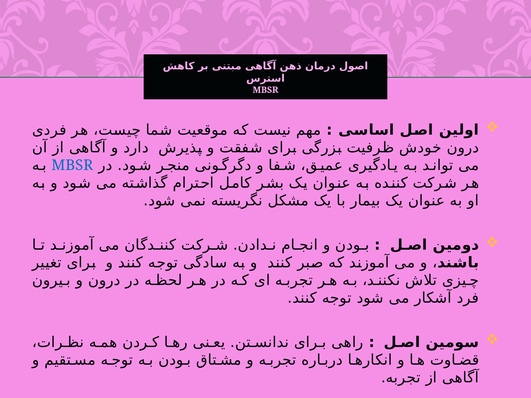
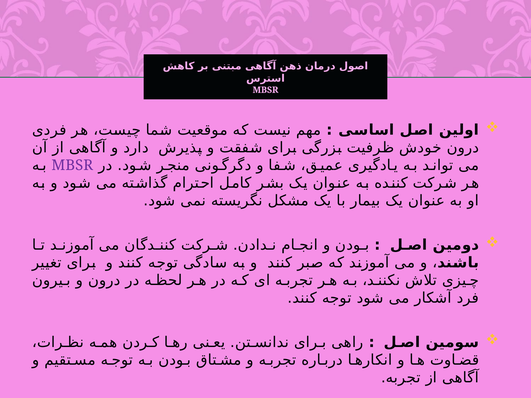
MBSR colour: blue -> purple (72, 165)
